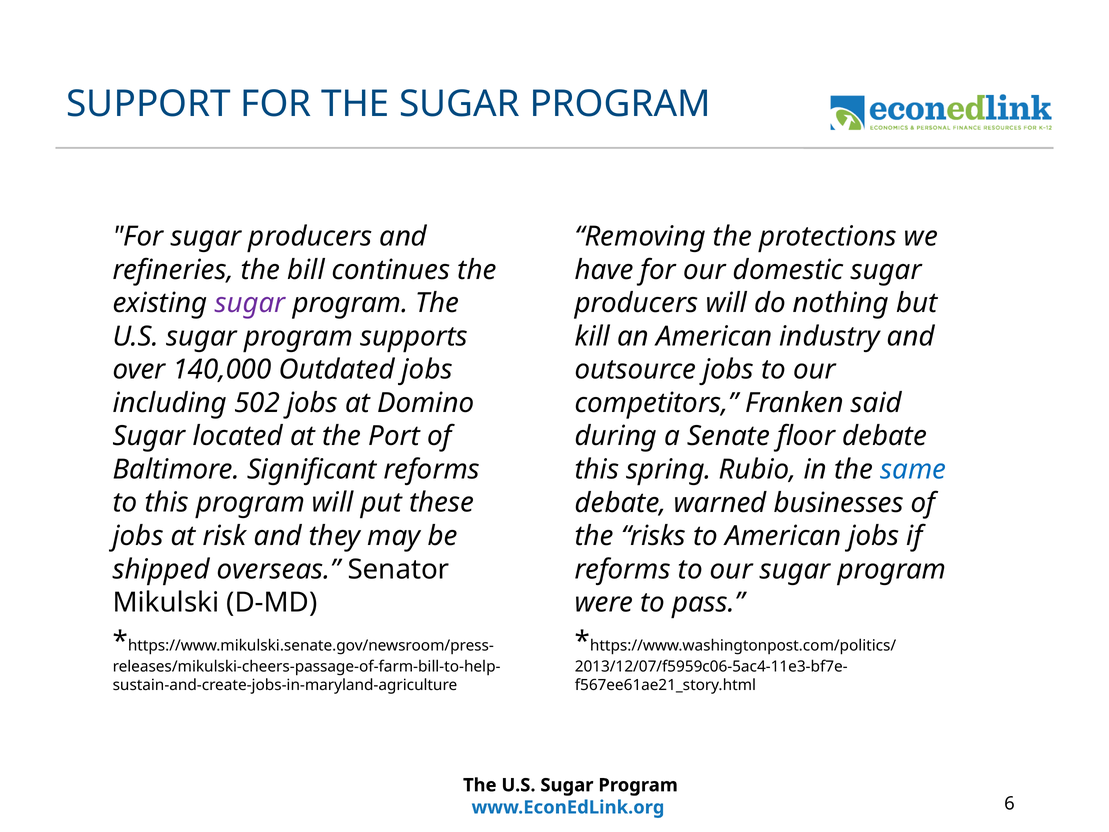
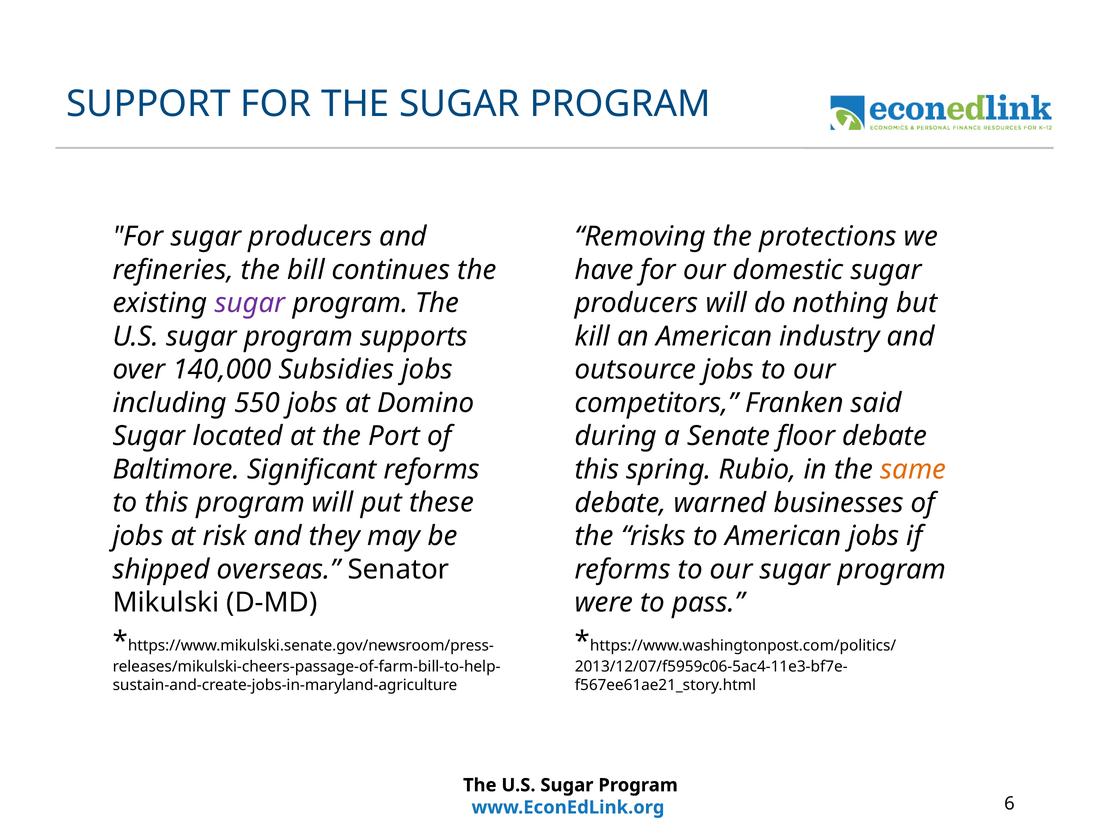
Outdated: Outdated -> Subsidies (336, 370)
502: 502 -> 550 (257, 403)
same colour: blue -> orange (913, 469)
